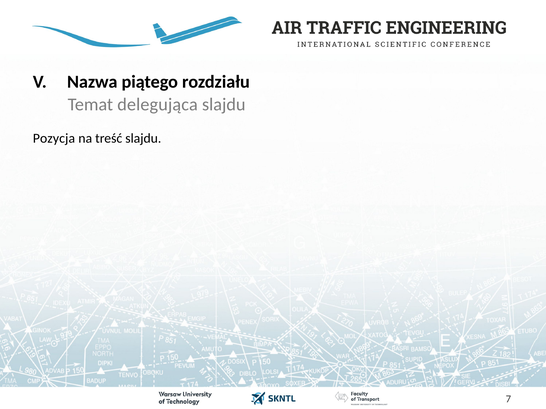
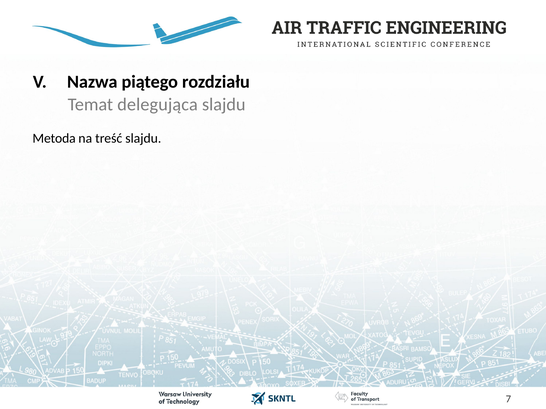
Pozycja: Pozycja -> Metoda (54, 139)
